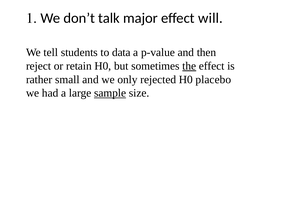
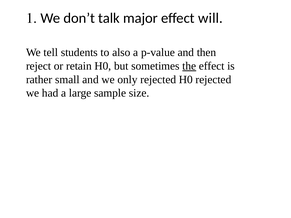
data: data -> also (121, 52)
H0 placebo: placebo -> rejected (213, 80)
sample underline: present -> none (110, 93)
